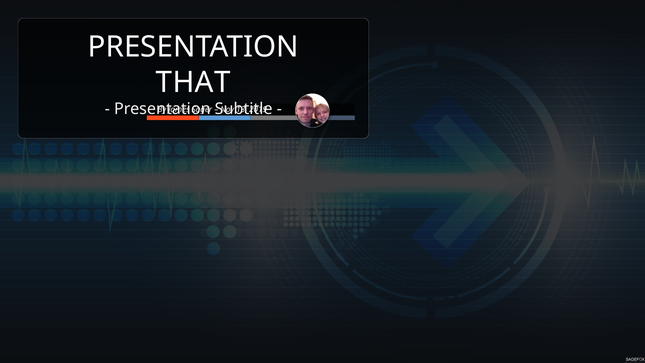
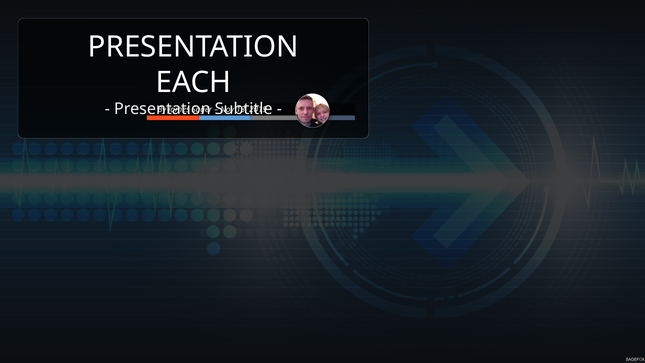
THAT: THAT -> EACH (193, 82)
